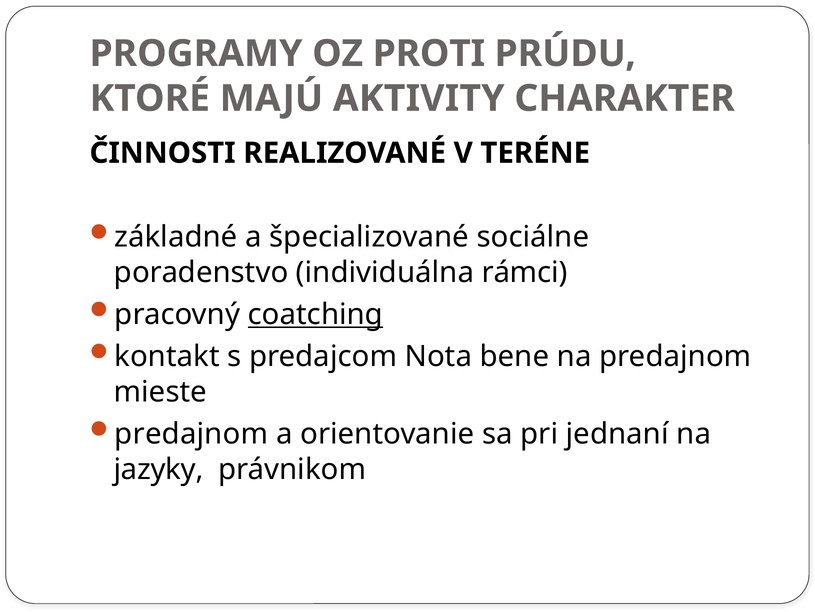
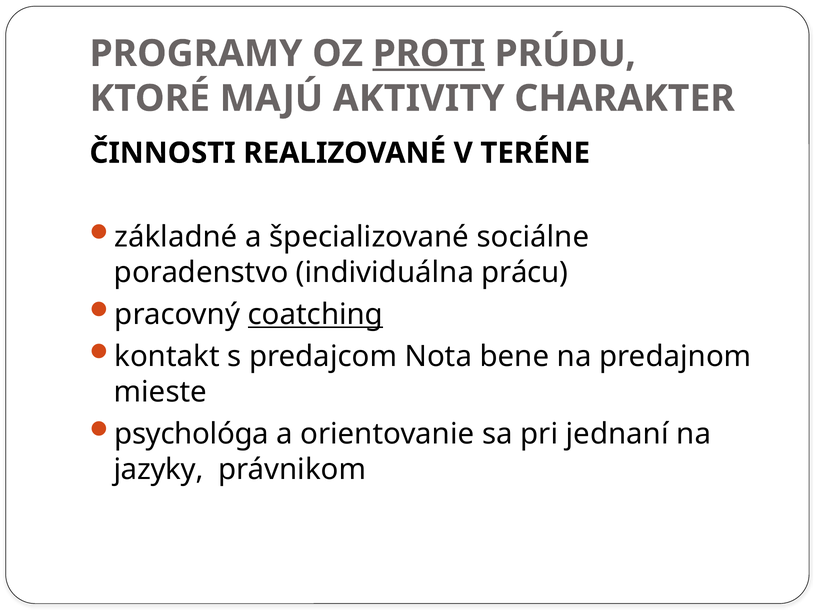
PROTI underline: none -> present (429, 54)
rámci: rámci -> prácu (525, 272)
predajnom: predajnom -> psychológa (192, 433)
